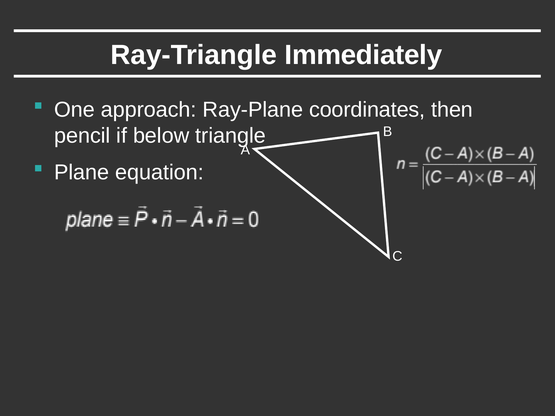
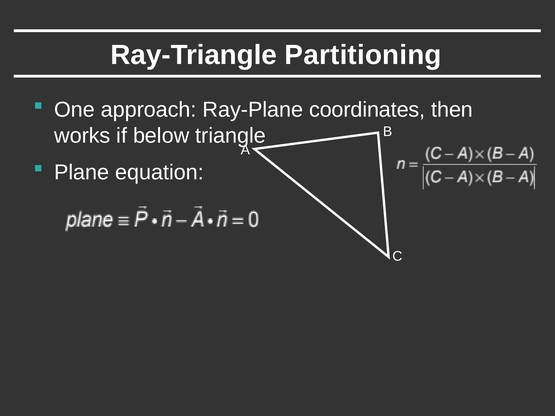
Immediately: Immediately -> Partitioning (363, 55)
pencil: pencil -> works (82, 136)
